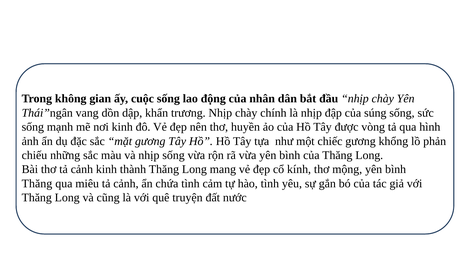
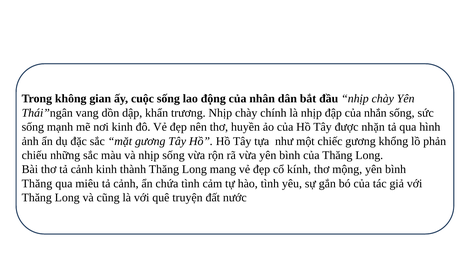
súng: súng -> nhắn (375, 113)
vòng: vòng -> nhặn (373, 127)
